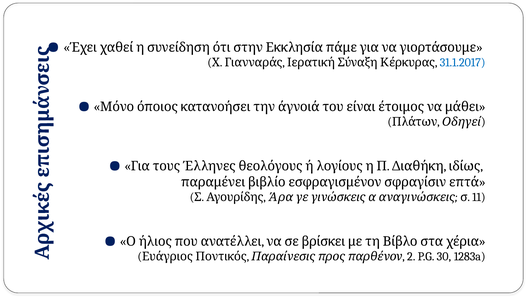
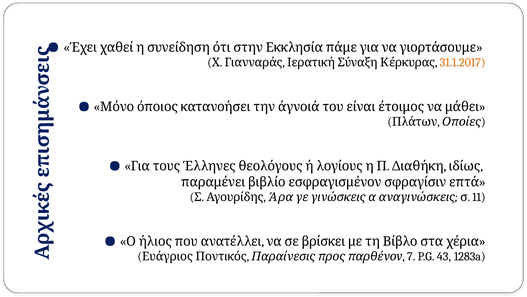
31.1.2017 colour: blue -> orange (463, 62)
Οδηγεί: Οδηγεί -> Οποίες (462, 122)
2: 2 -> 7 (411, 256)
30: 30 -> 43 (444, 256)
